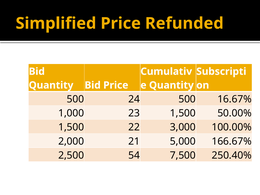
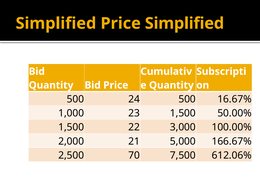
Price Refunded: Refunded -> Simplified (184, 23)
54: 54 -> 70 (134, 155)
250.40%: 250.40% -> 612.06% (232, 155)
